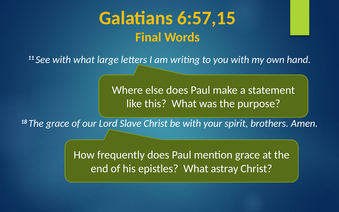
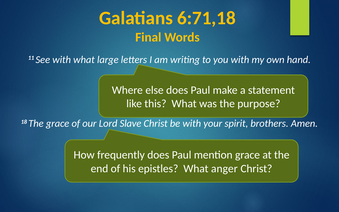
6:57,15: 6:57,15 -> 6:71,18 (206, 18)
astray: astray -> anger (224, 168)
